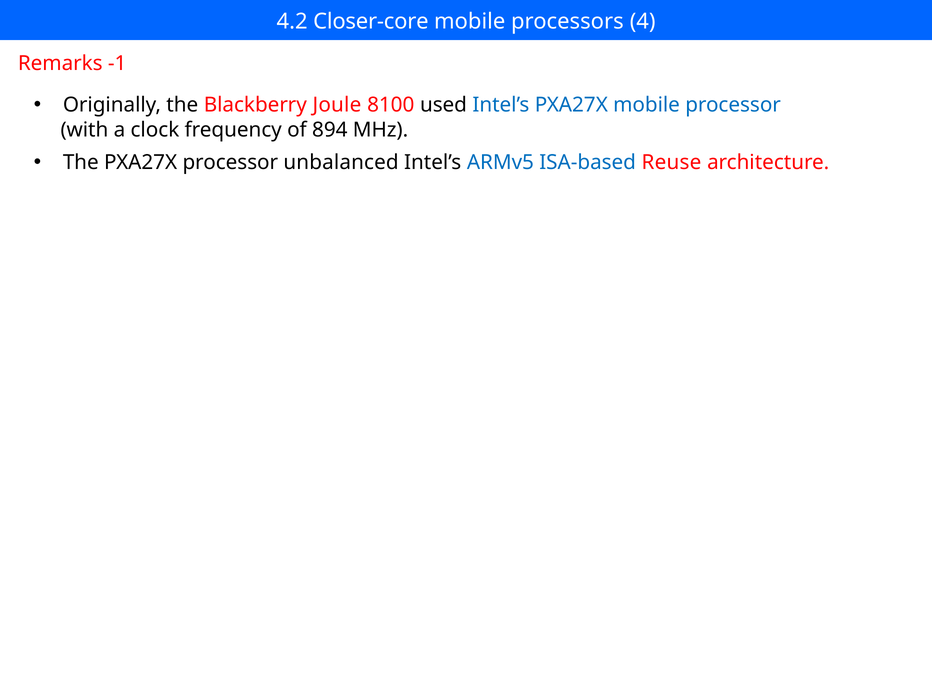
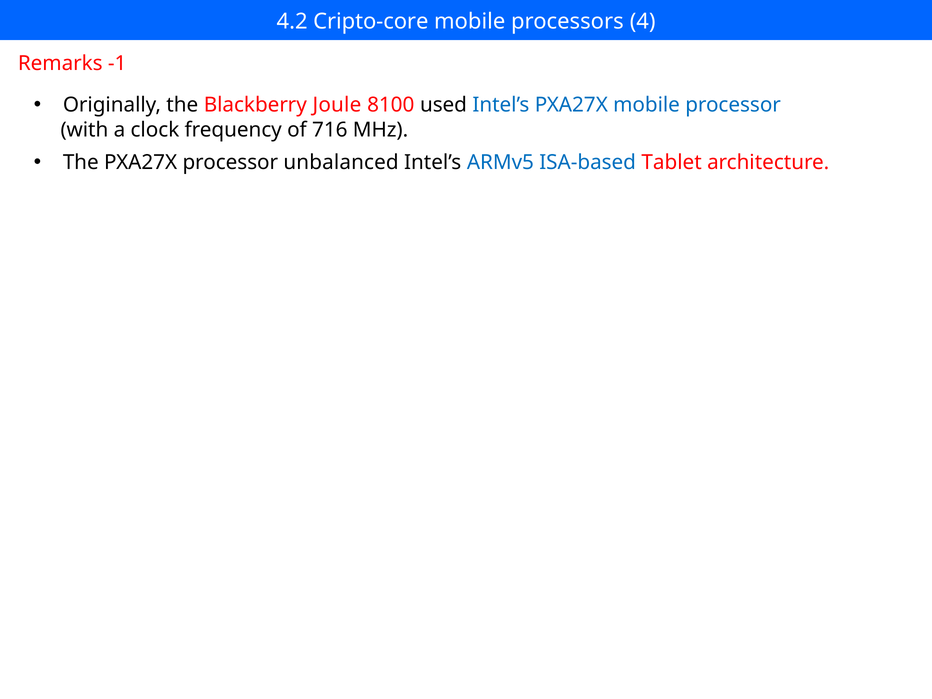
Closer-core: Closer-core -> Cripto-core (371, 22)
894: 894 -> 716 (330, 130)
Reuse: Reuse -> Tablet (672, 163)
